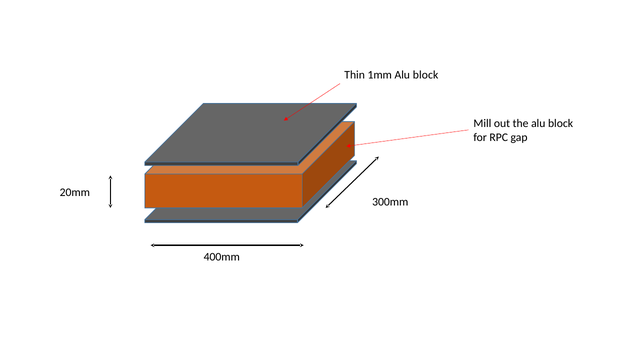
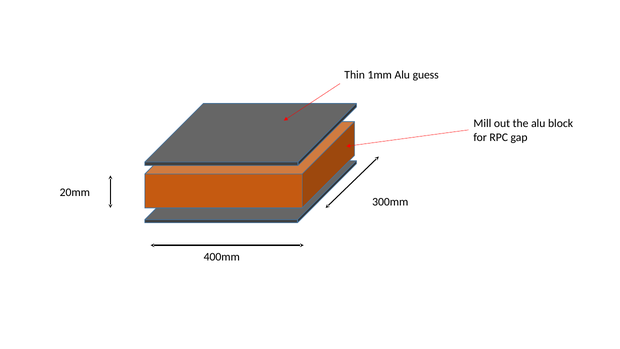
1mm Alu block: block -> guess (426, 75)
